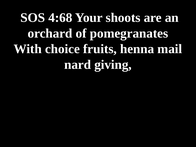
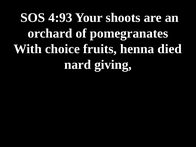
4:68: 4:68 -> 4:93 (60, 18)
mail: mail -> died (170, 49)
